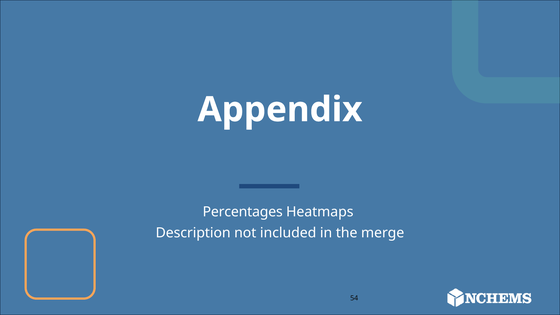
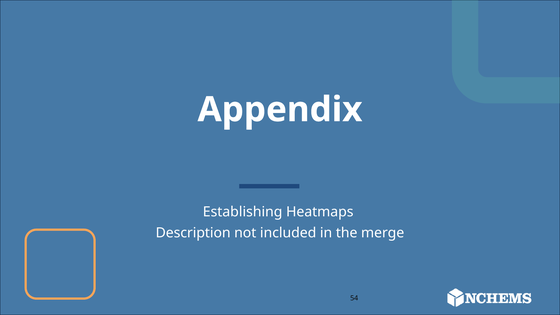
Percentages: Percentages -> Establishing (243, 212)
